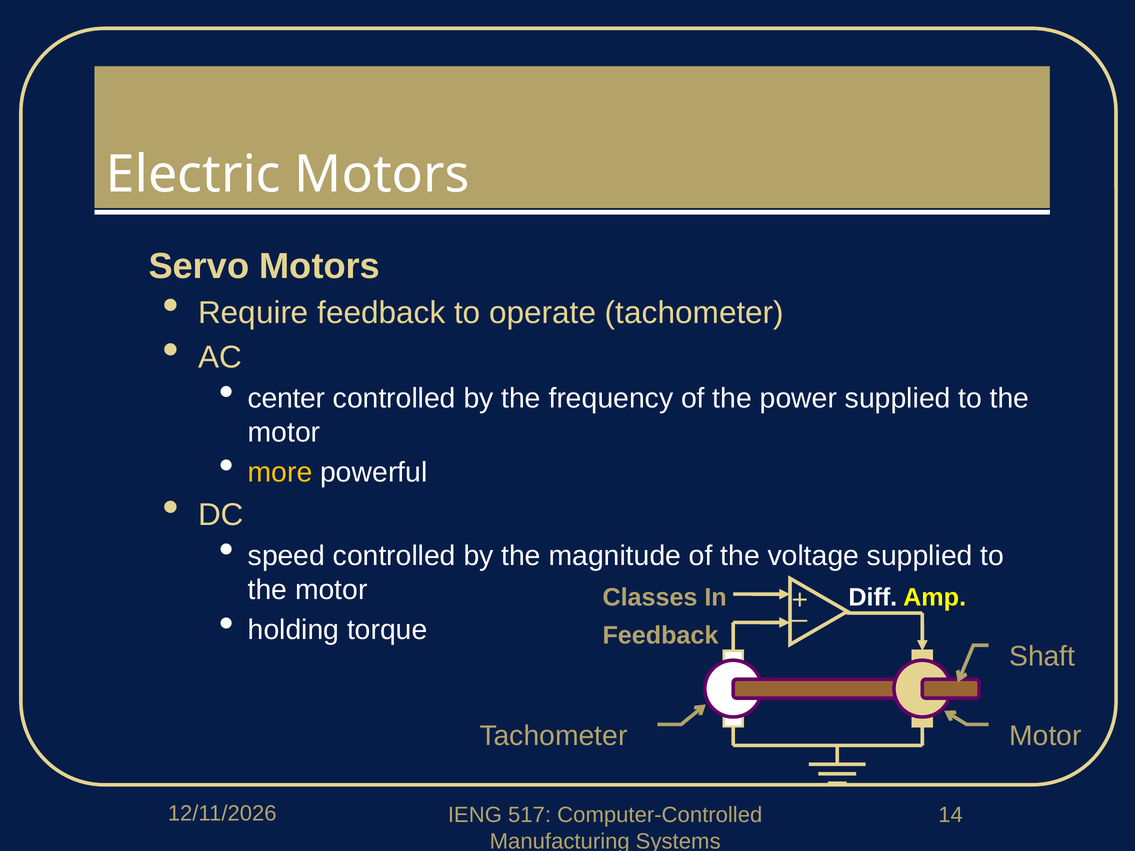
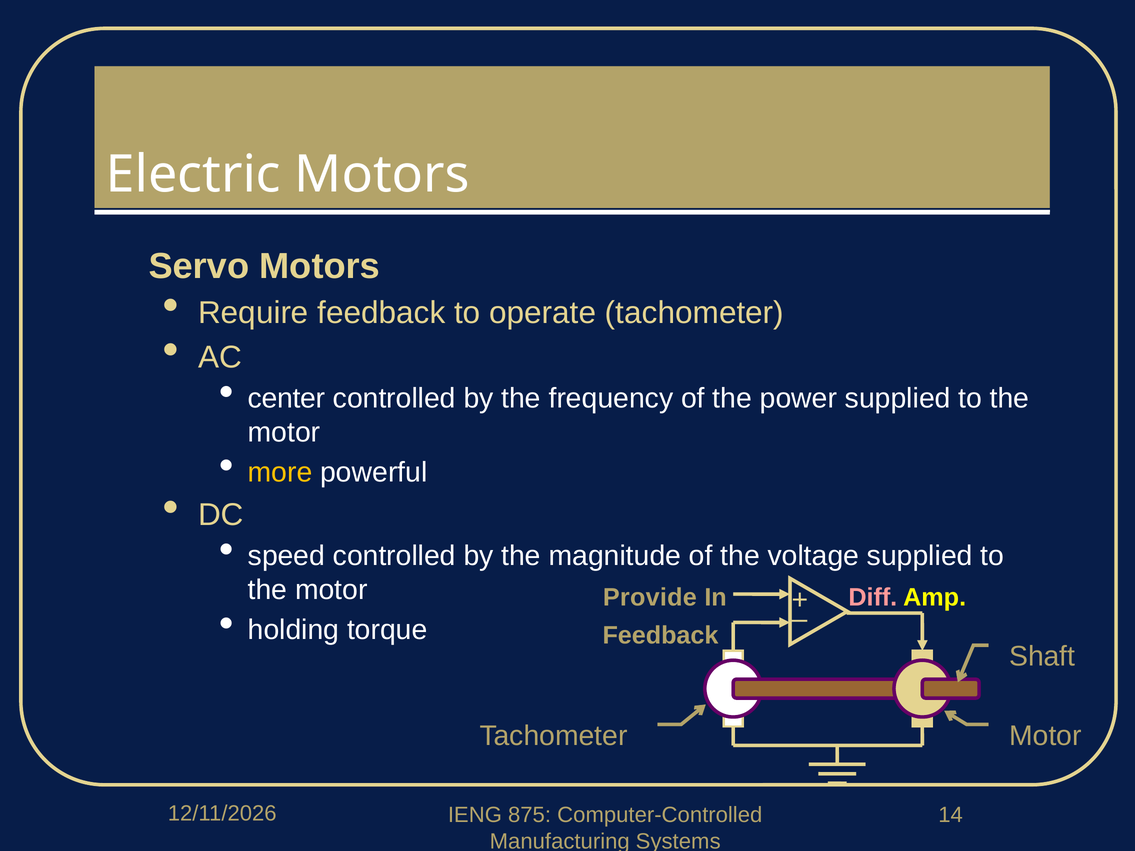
Classes: Classes -> Provide (650, 598)
Diff colour: white -> pink (873, 598)
517: 517 -> 875 (530, 815)
